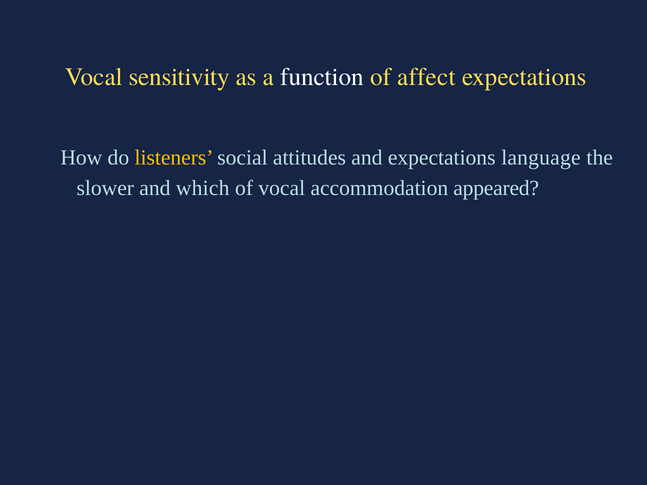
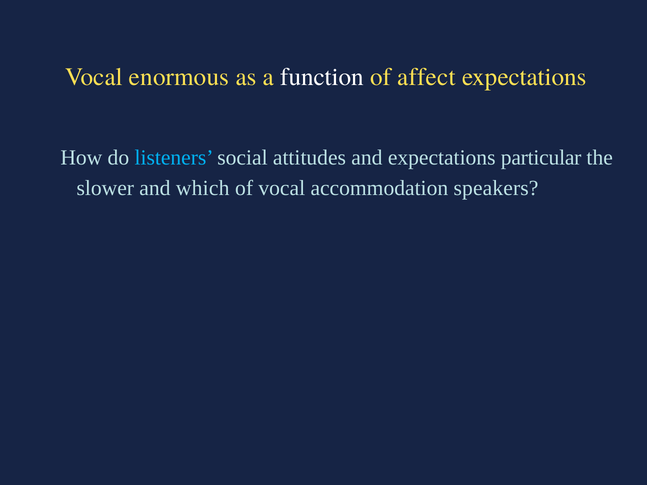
sensitivity: sensitivity -> enormous (179, 77)
listeners colour: yellow -> light blue (174, 158)
language: language -> particular (541, 158)
appeared: appeared -> speakers (496, 188)
